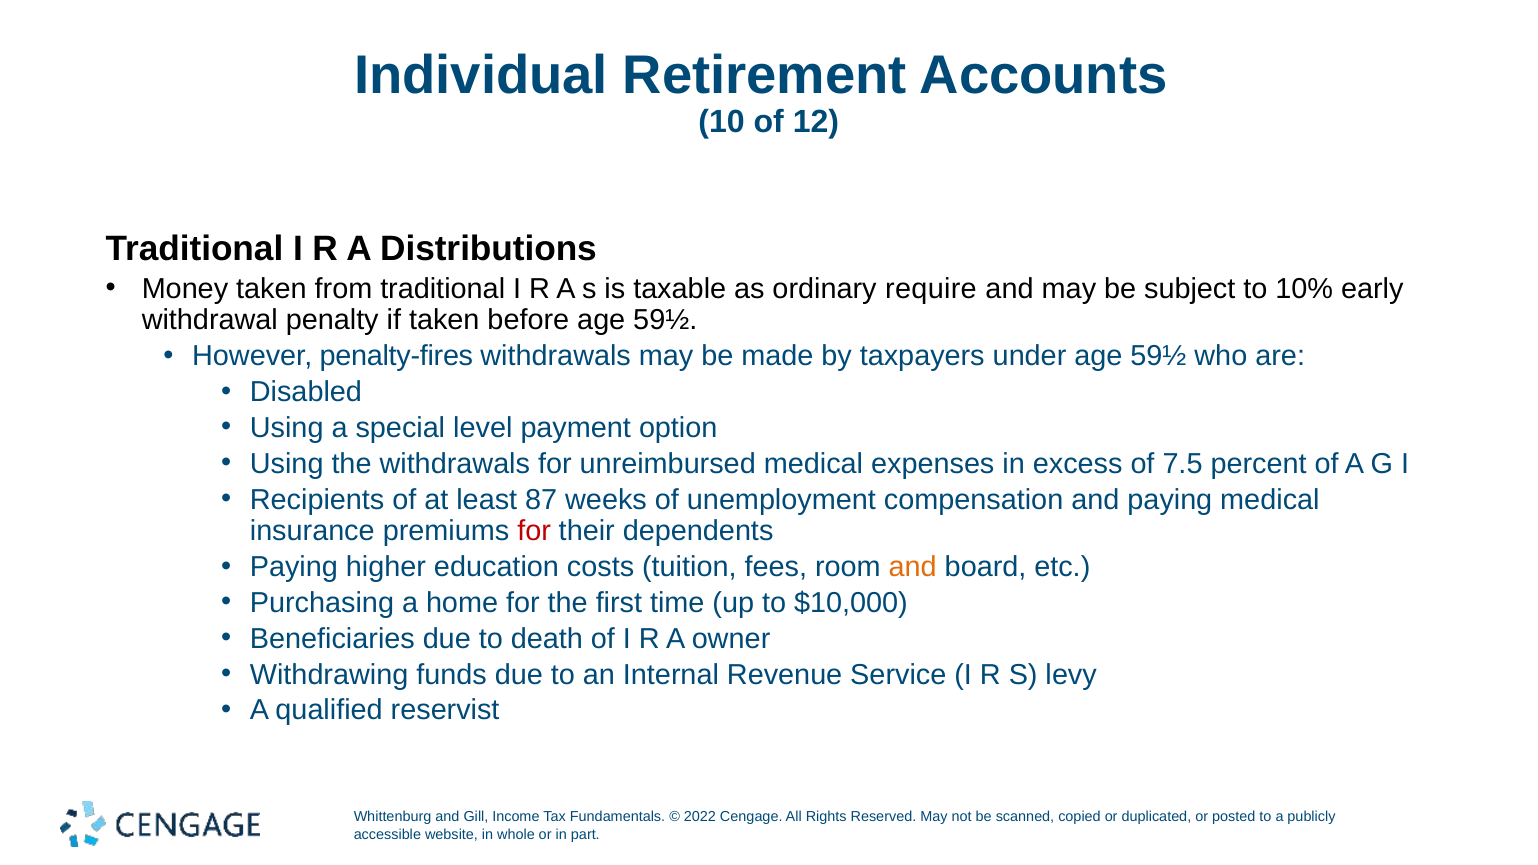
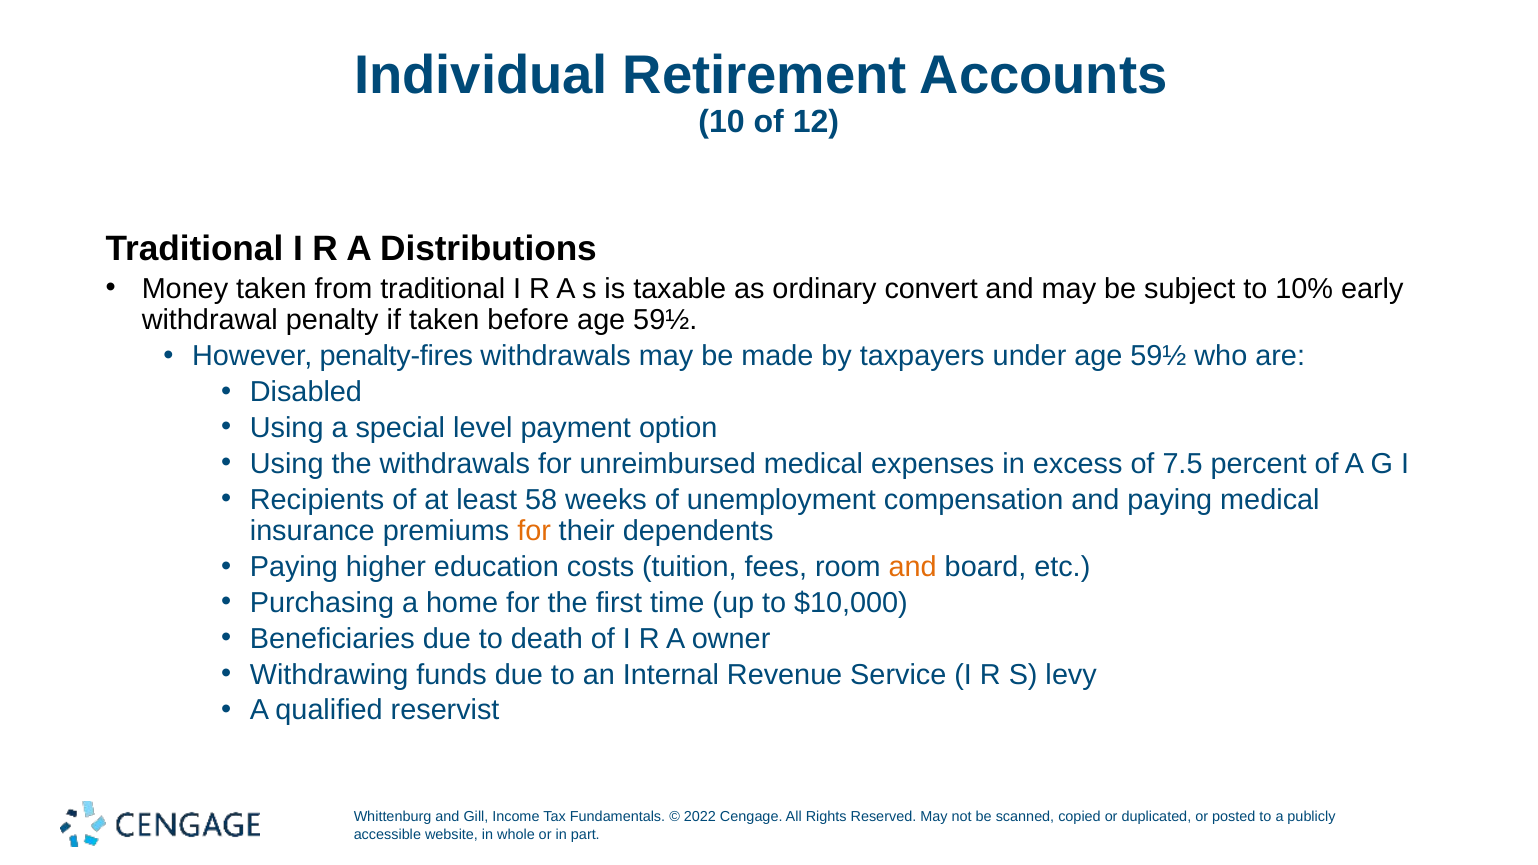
require: require -> convert (931, 289)
87: 87 -> 58 (541, 500)
for colour: red -> orange (534, 531)
